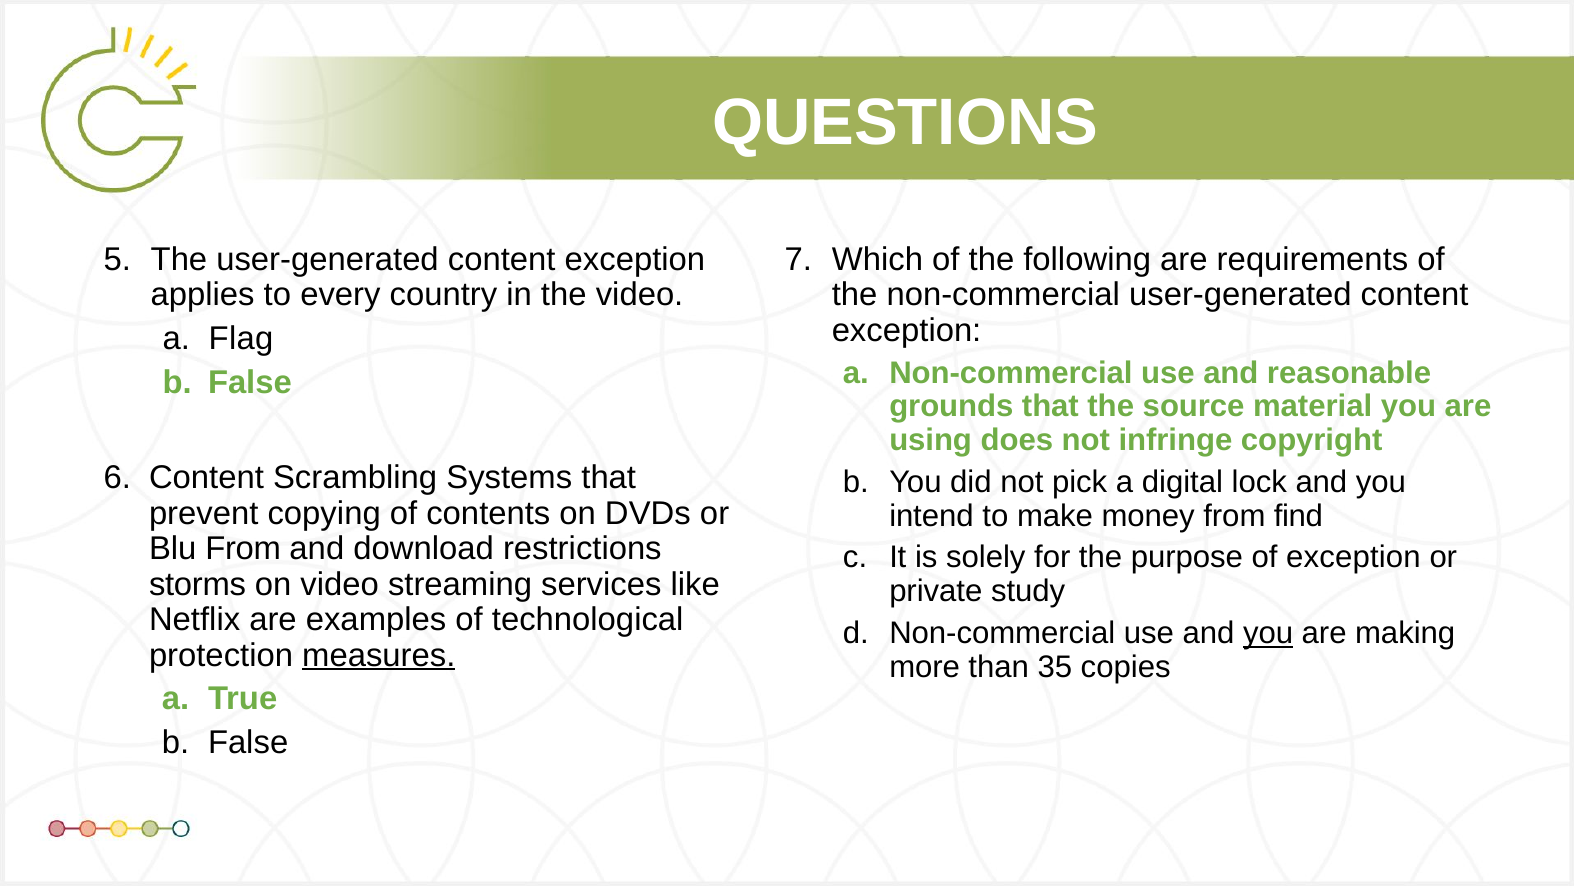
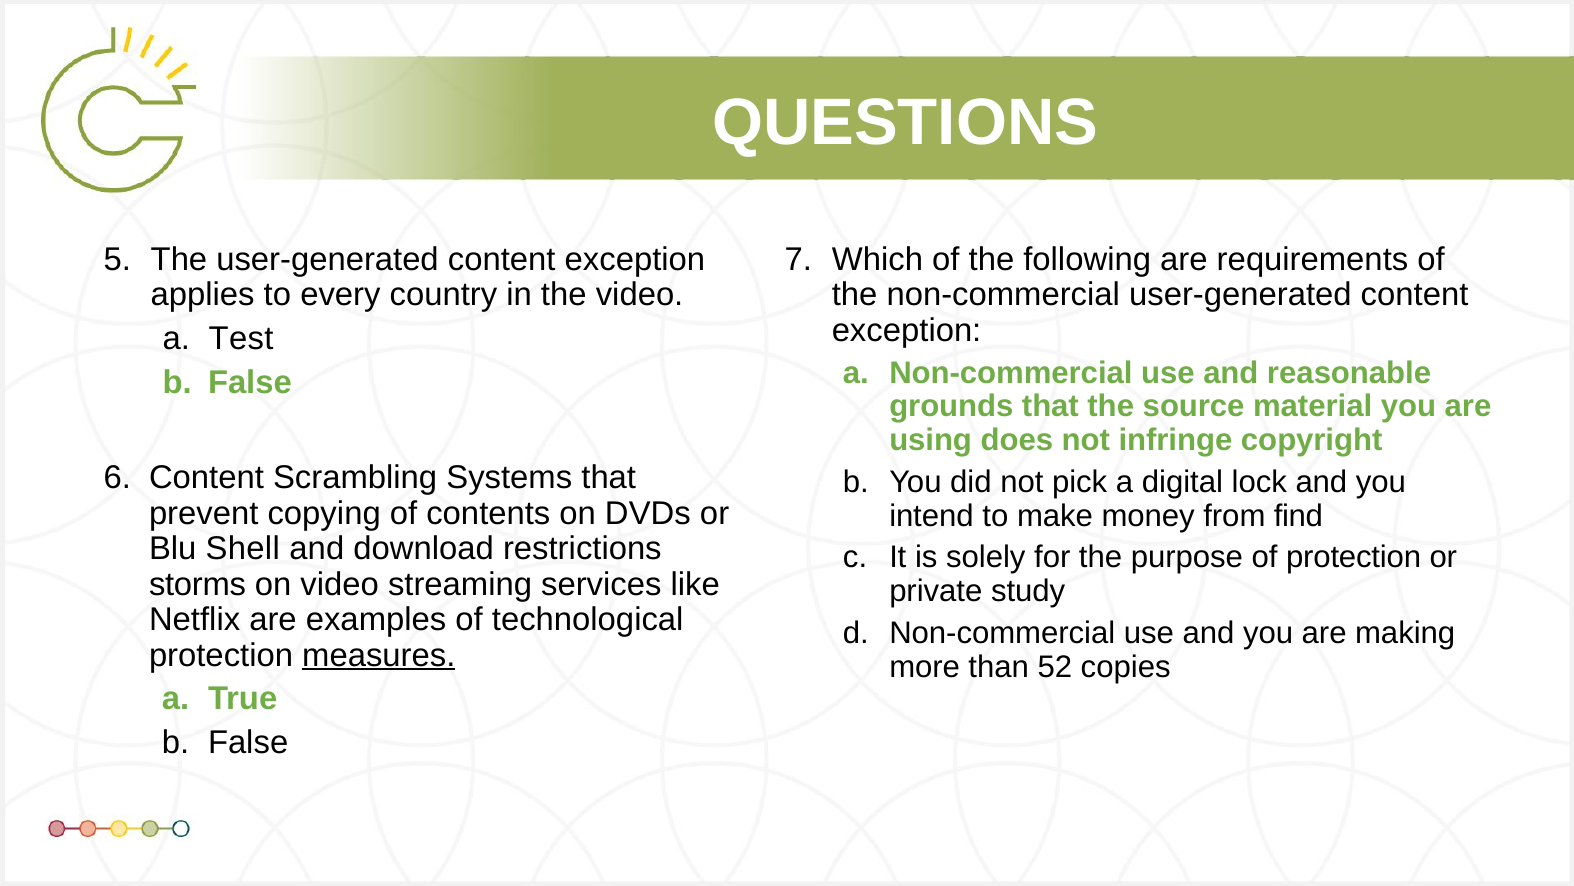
Flag: Flag -> Test (241, 338)
Blu From: From -> Shell (243, 548)
of exception: exception -> protection (1354, 557)
you underline: present -> none (1268, 633)
35: 35 -> 52 (1055, 666)
